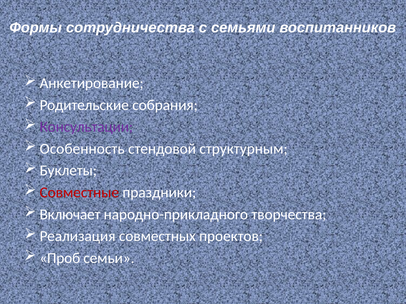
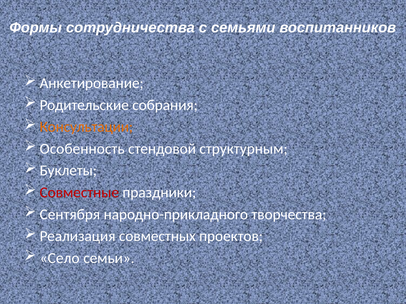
Консультации colour: purple -> orange (86, 127)
Включает: Включает -> Сентября (70, 215)
Проб: Проб -> Село (60, 258)
